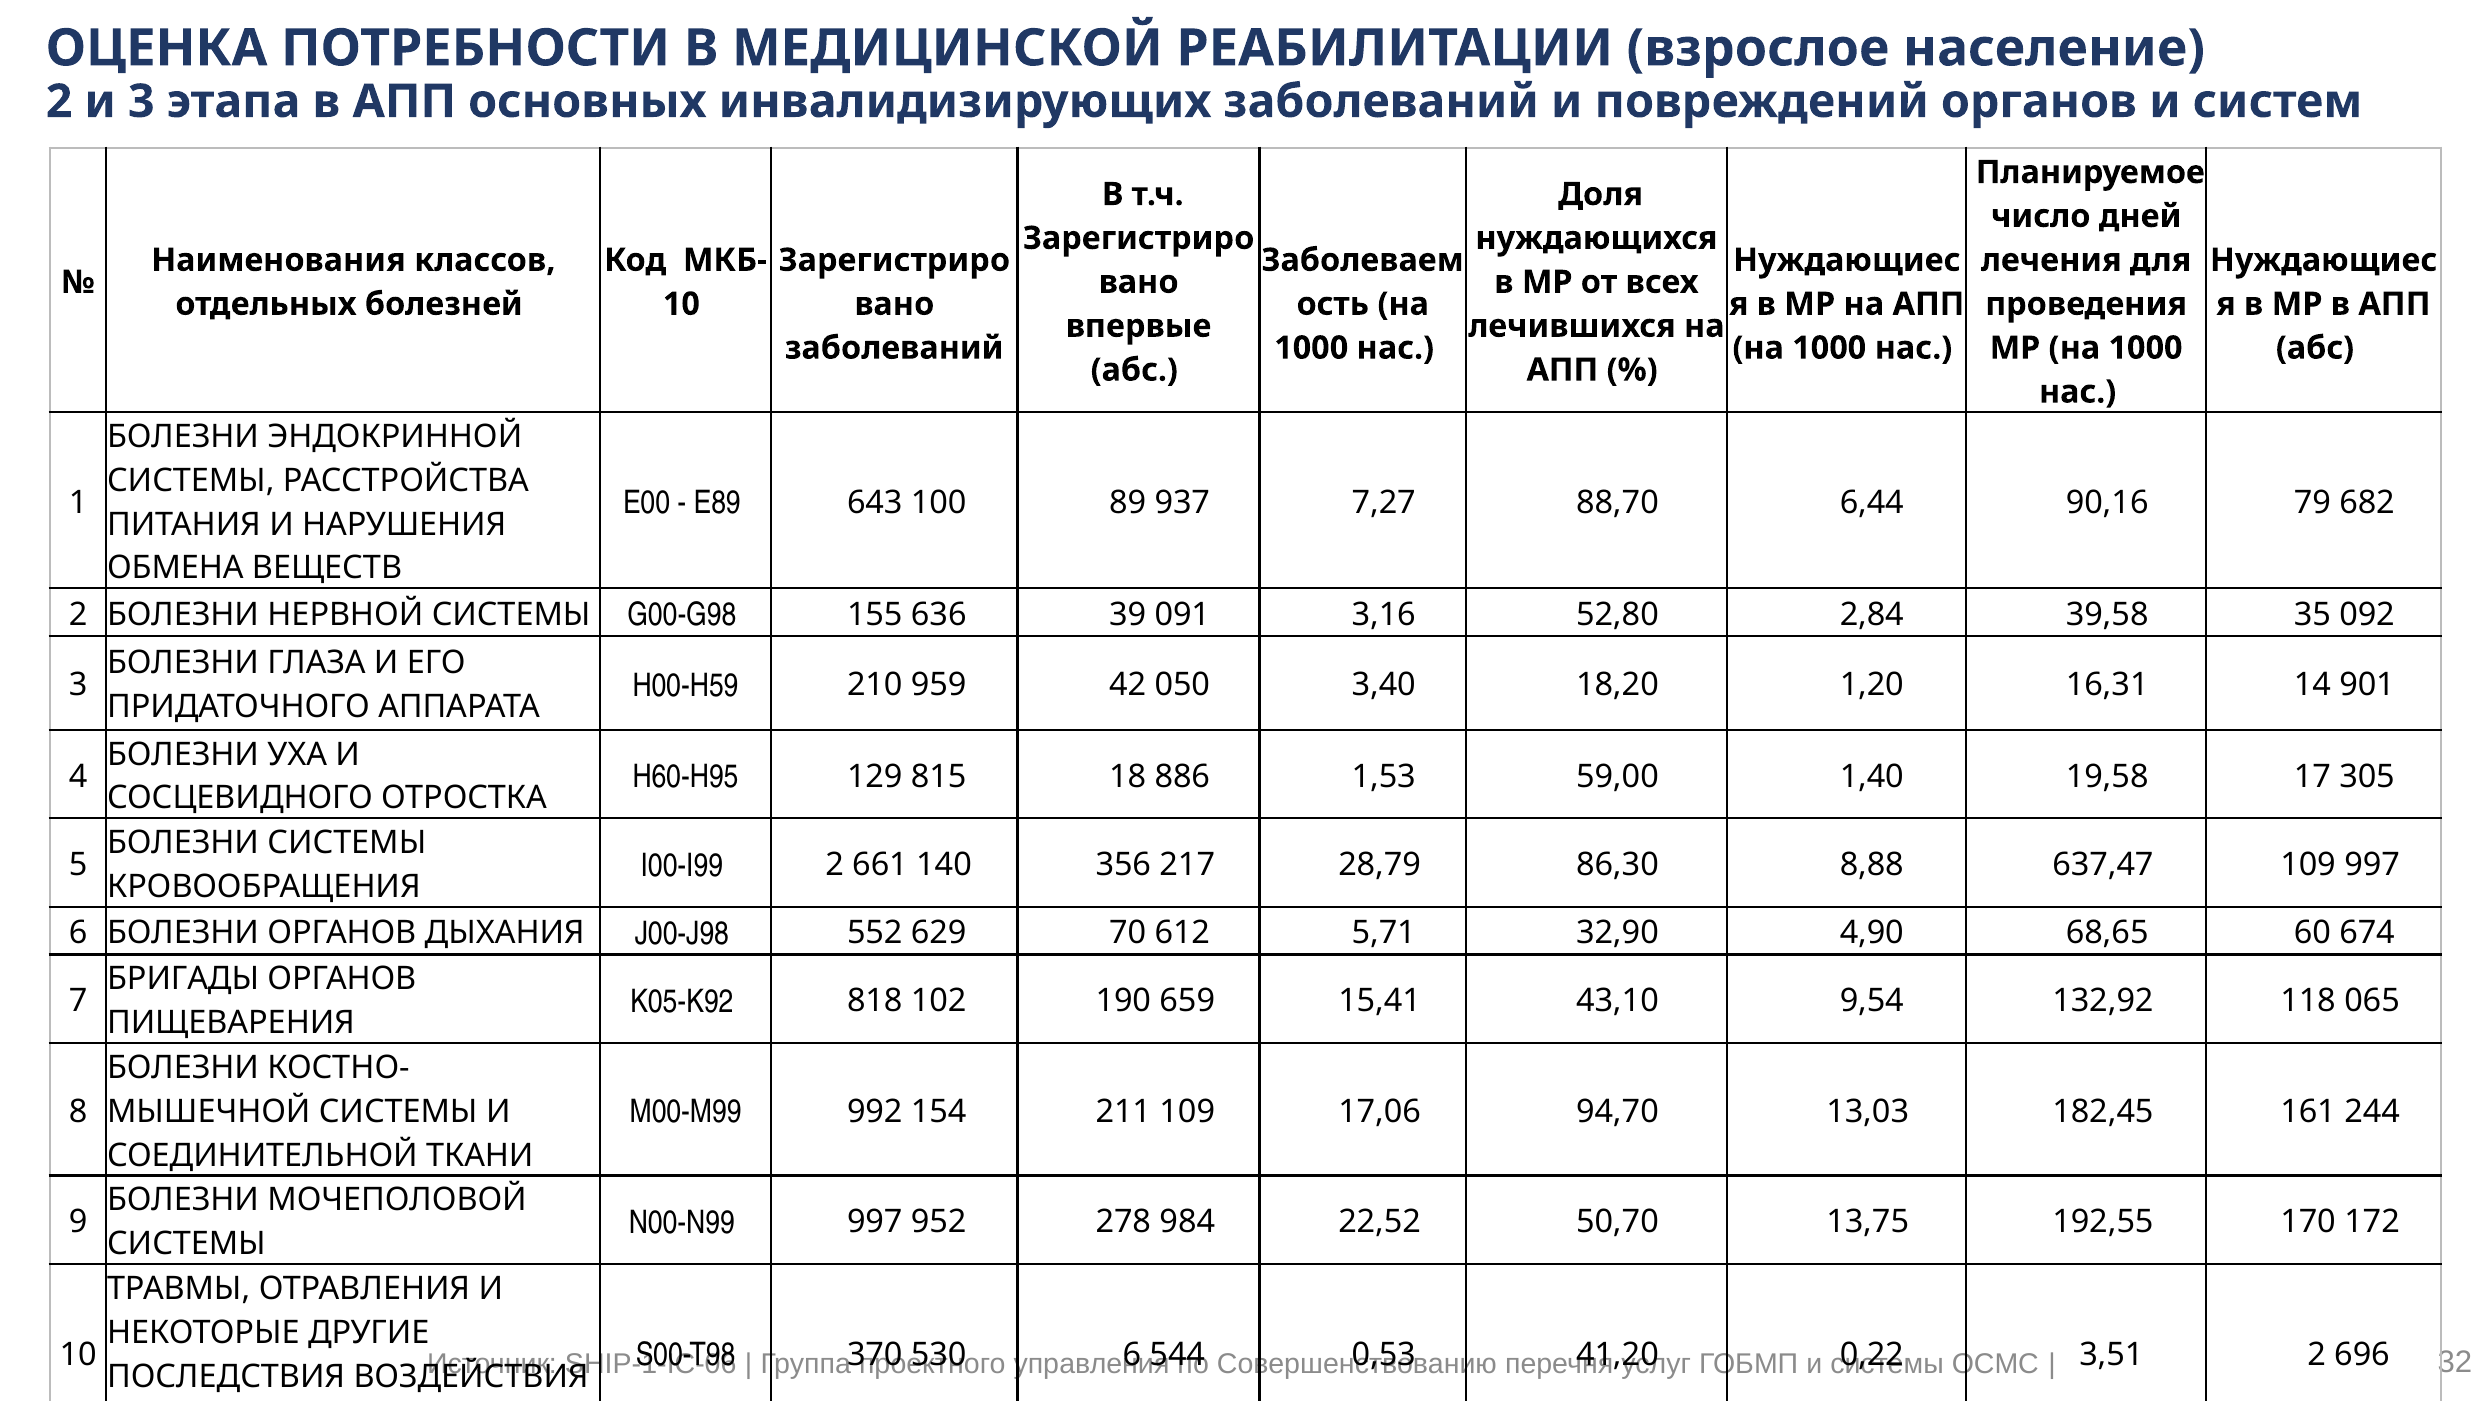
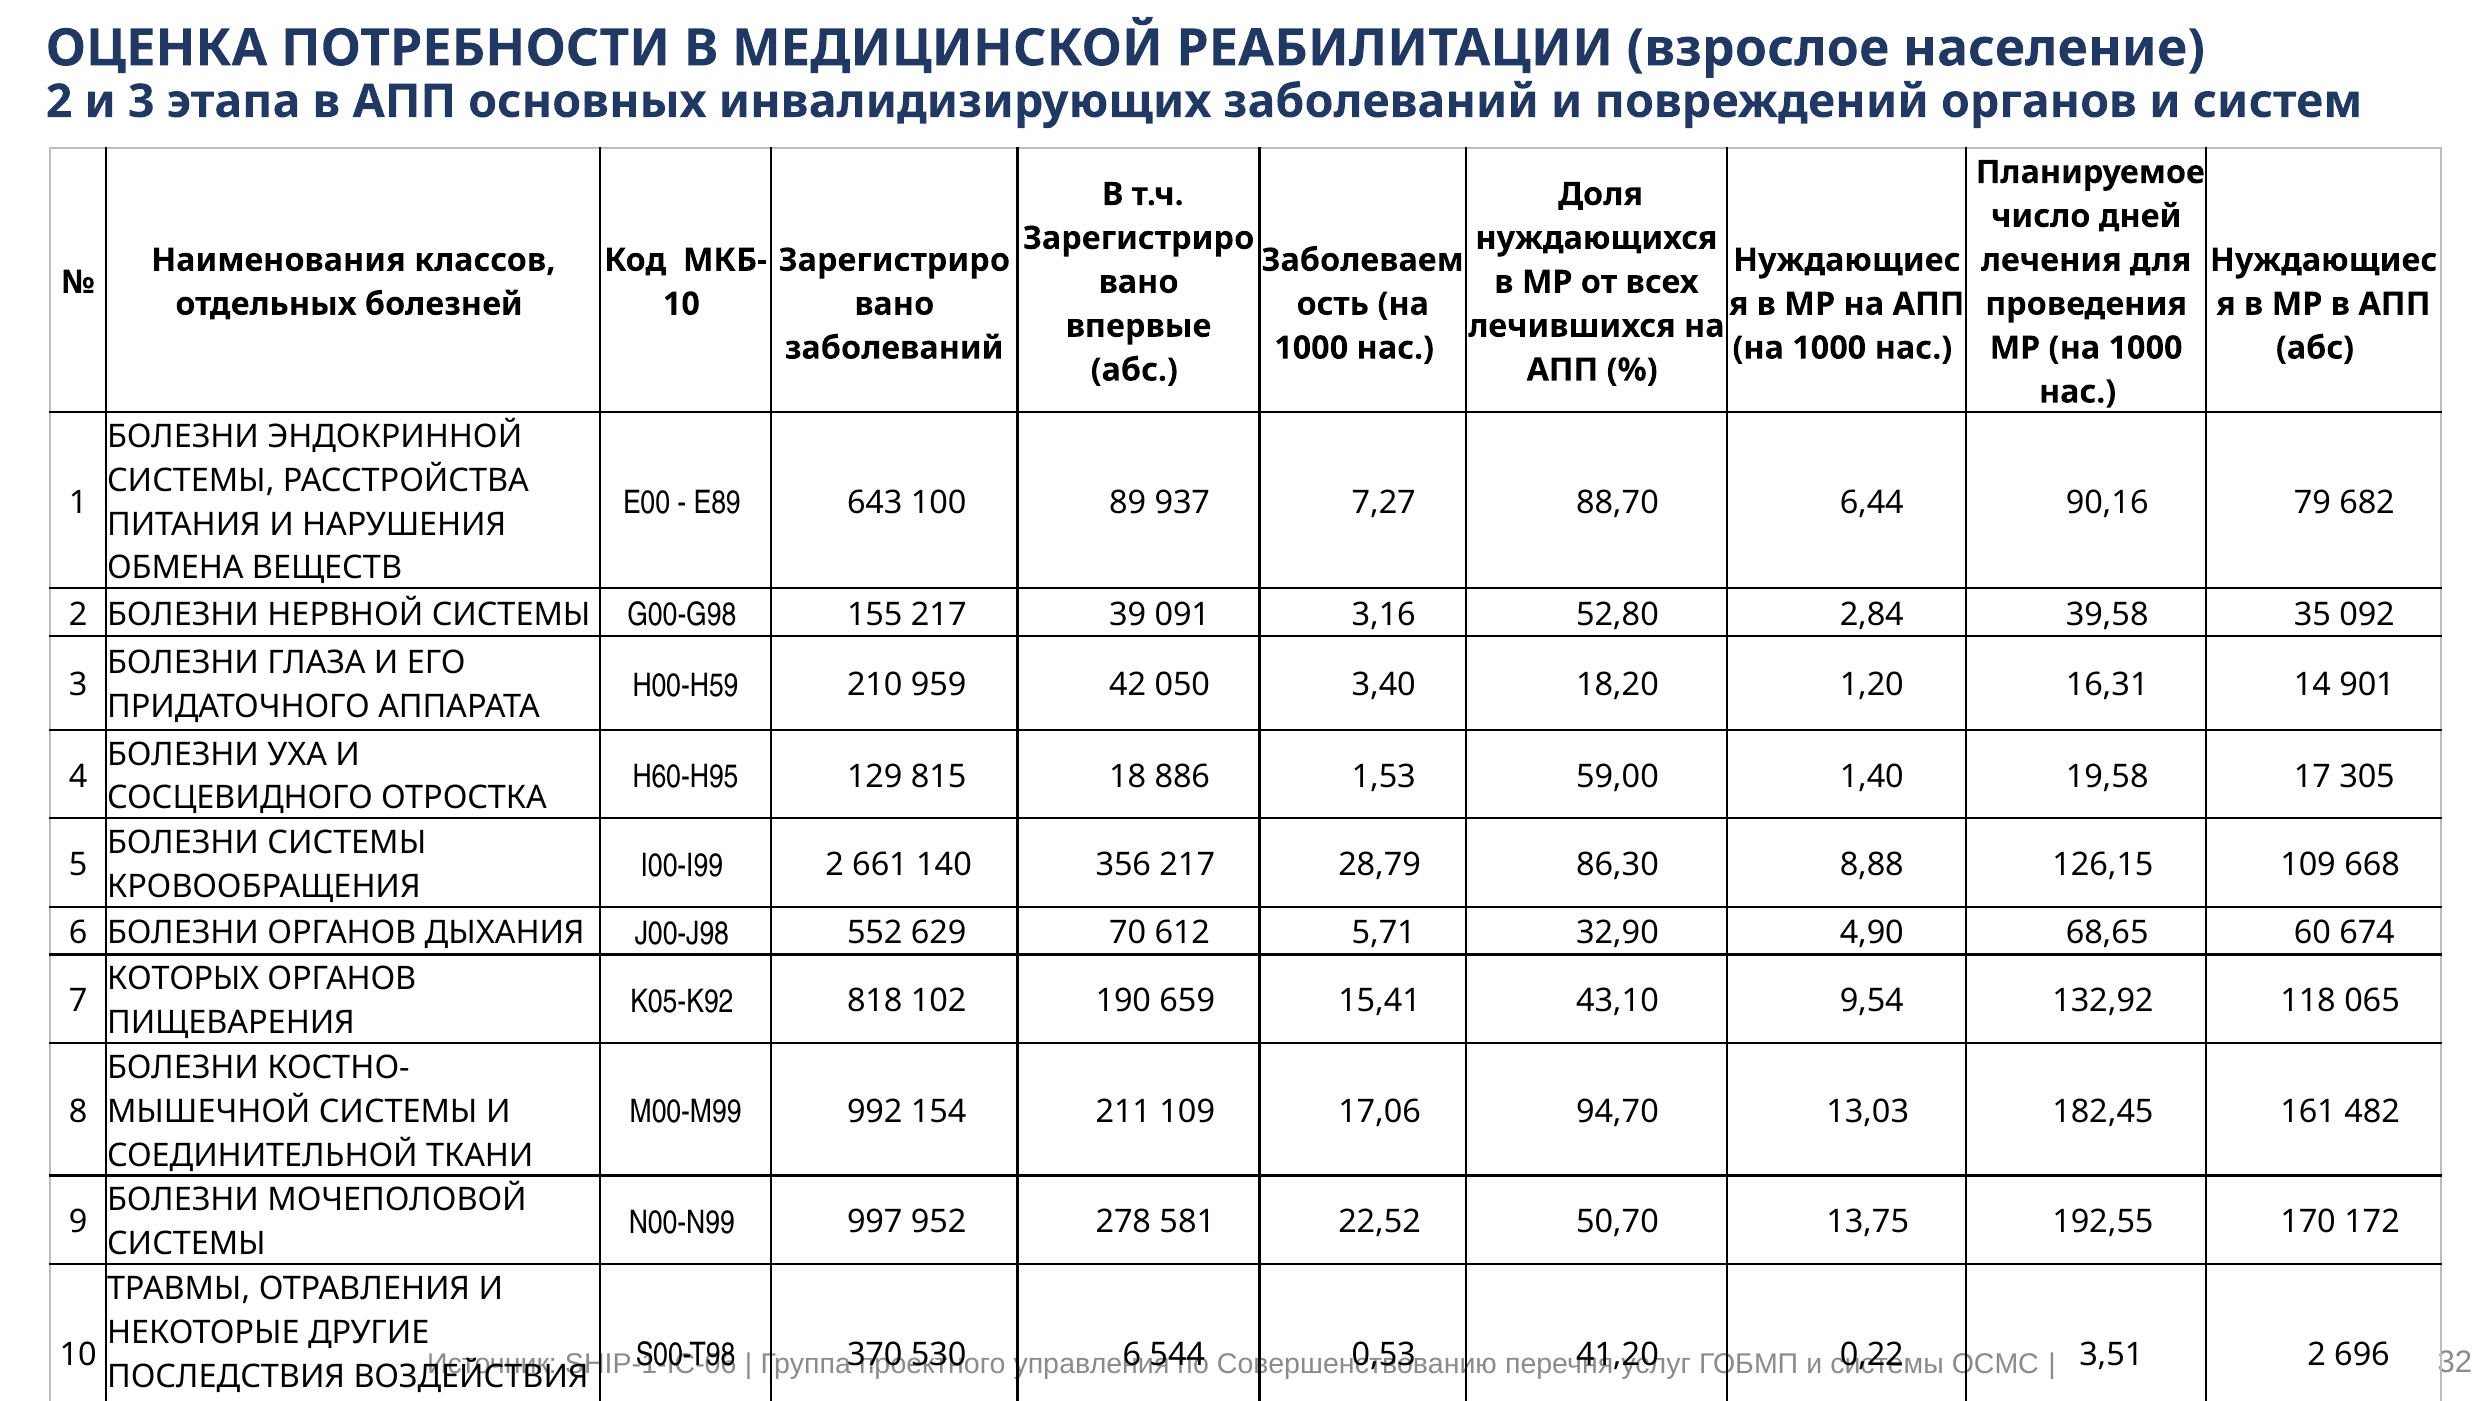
155 636: 636 -> 217 (939, 614)
637,47: 637,47 -> 126,15 (2103, 865)
109 997: 997 -> 668 (2372, 865)
БРИГАДЫ: БРИГАДЫ -> КОТОРЫХ (183, 979)
244: 244 -> 482 (2372, 1112)
984: 984 -> 581 (1187, 1222)
